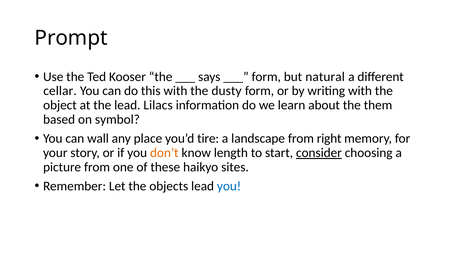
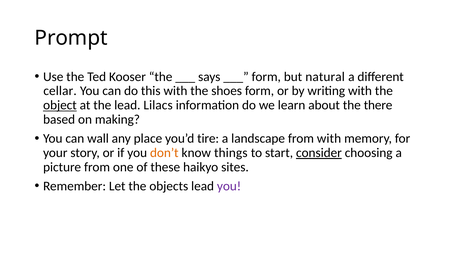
dusty: dusty -> shoes (227, 91)
object underline: none -> present (60, 105)
them: them -> there (378, 105)
symbol: symbol -> making (117, 120)
from right: right -> with (329, 139)
length: length -> things (231, 153)
you colour: blue -> purple (229, 186)
